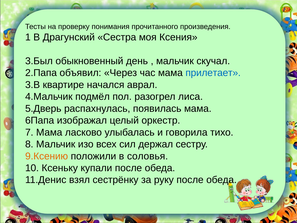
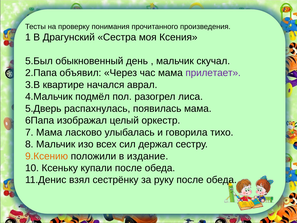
3.Был: 3.Был -> 5.Был (39, 61)
прилетает colour: blue -> purple (213, 73)
соловья: соловья -> издание (148, 156)
